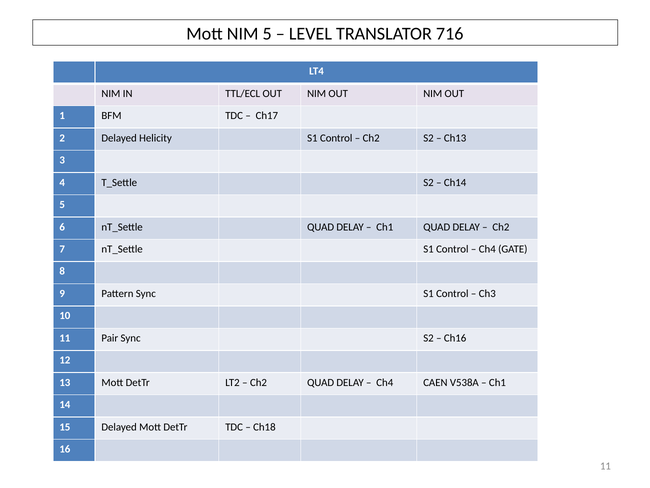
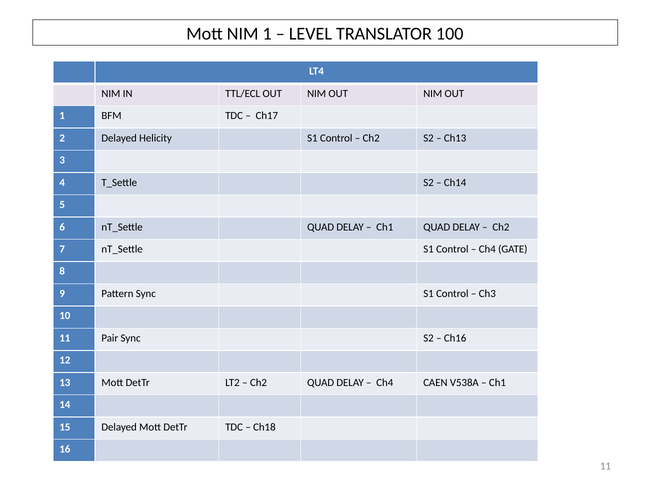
NIM 5: 5 -> 1 (267, 34)
716: 716 -> 100 (450, 34)
